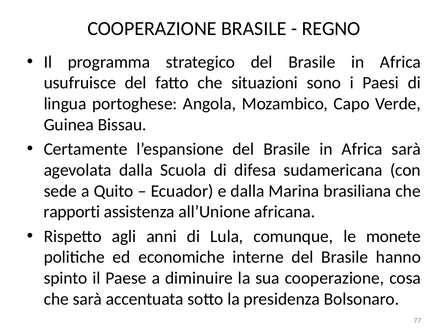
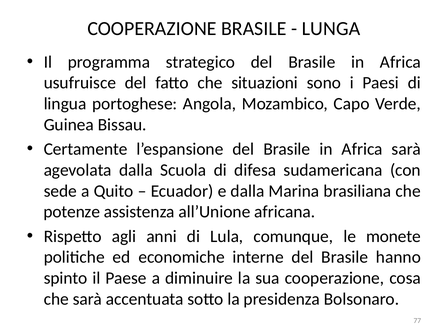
REGNO: REGNO -> LUNGA (331, 29)
rapporti: rapporti -> potenze (72, 212)
